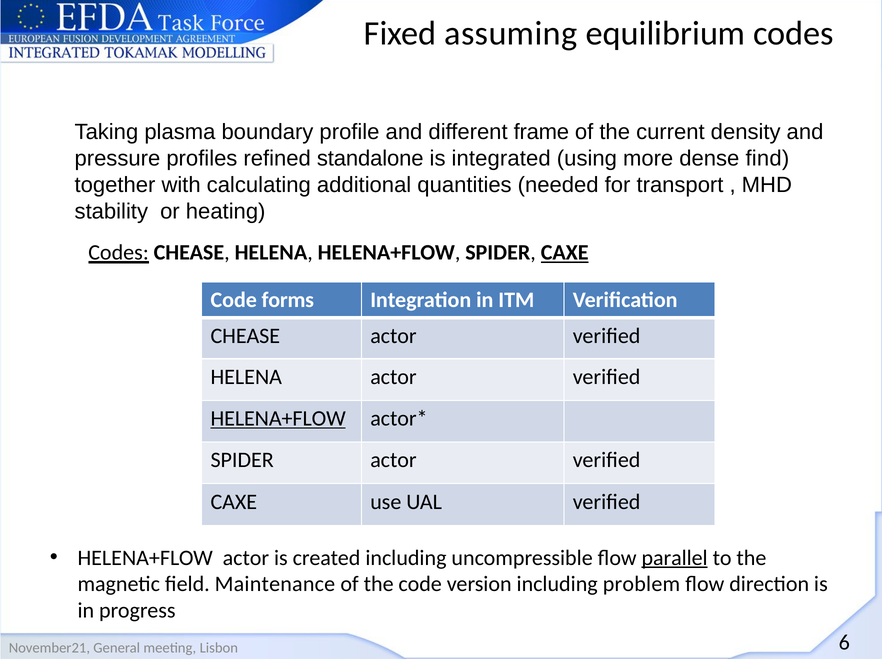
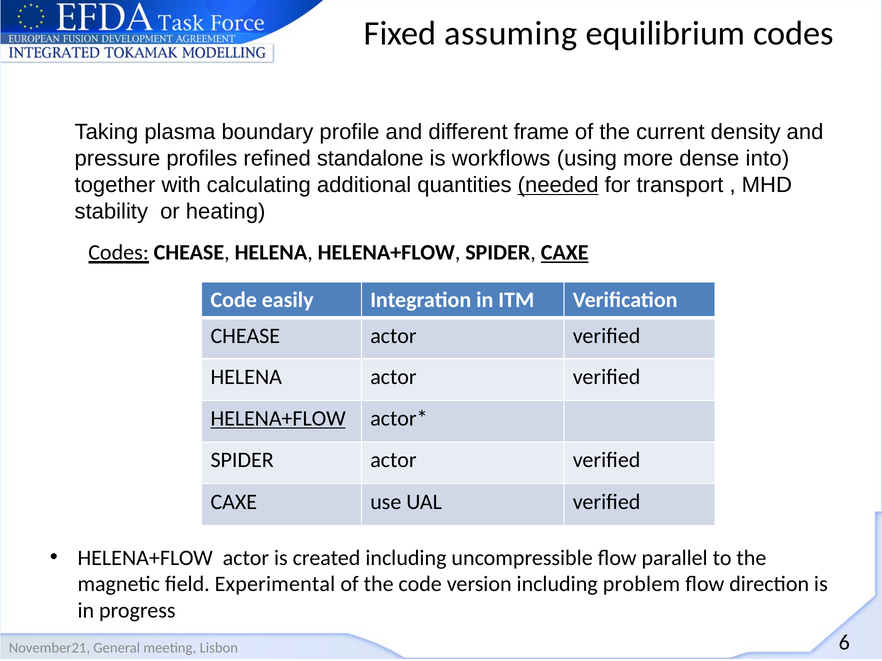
integrated: integrated -> workflows (501, 159)
find: find -> into (767, 159)
needed underline: none -> present (558, 185)
forms: forms -> easily (288, 300)
parallel underline: present -> none (675, 558)
Maintenance: Maintenance -> Experimental (275, 585)
